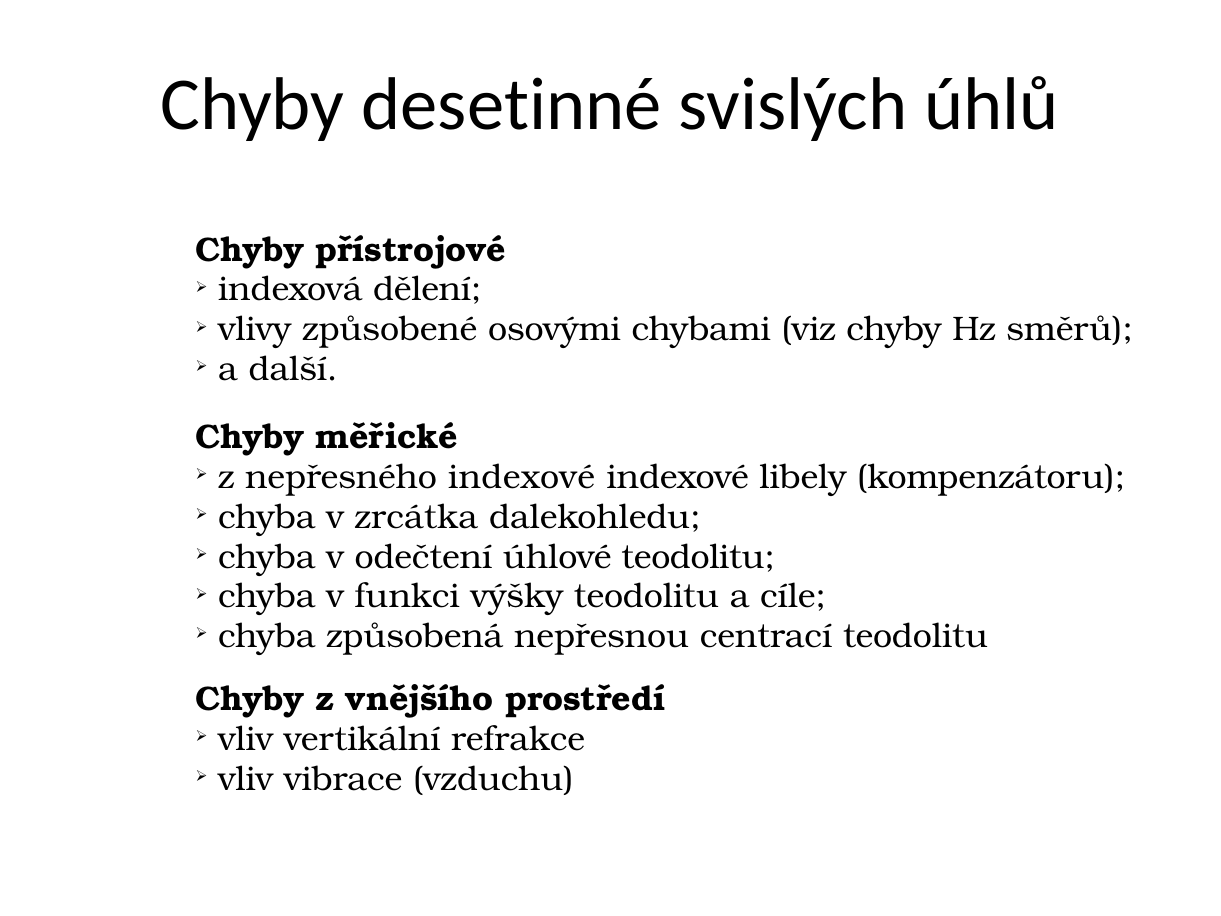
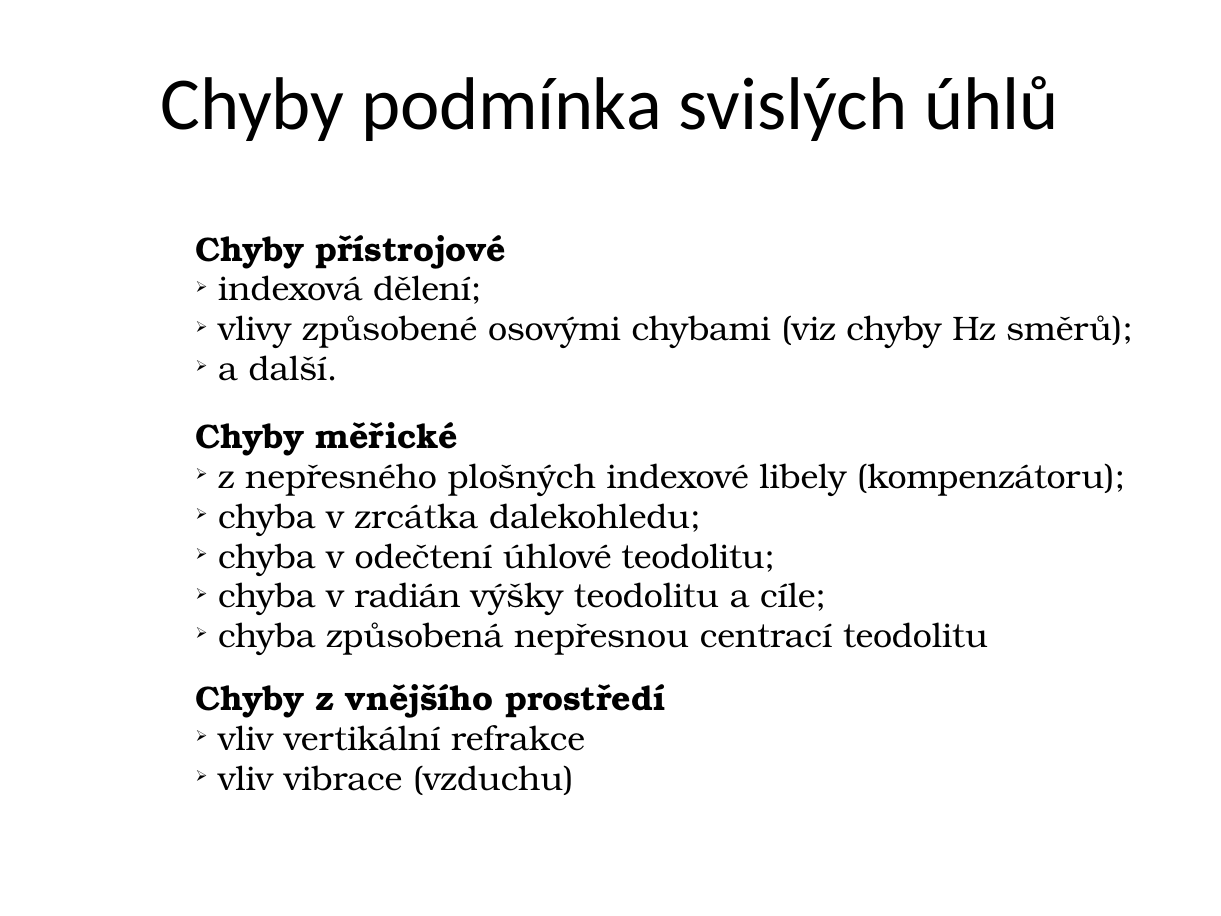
desetinné: desetinné -> podmínka (512, 105)
nepřesného indexové: indexové -> plošných (522, 477)
funkci: funkci -> radián (407, 597)
